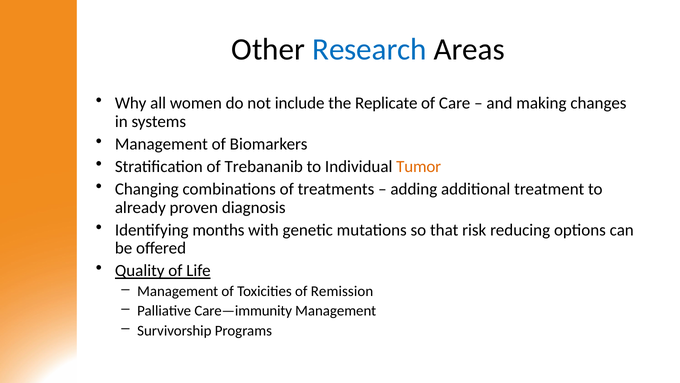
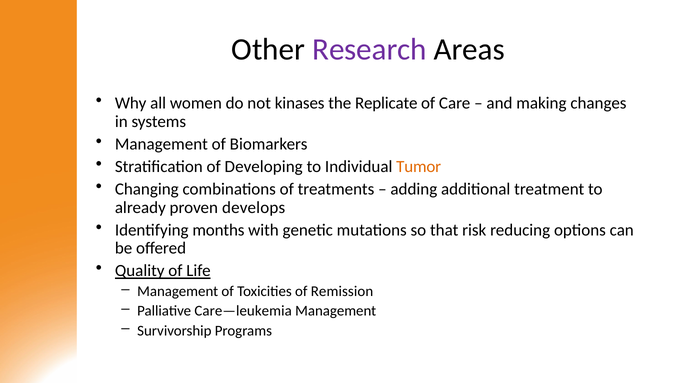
Research colour: blue -> purple (370, 49)
include: include -> kinases (300, 103)
Trebananib: Trebananib -> Developing (264, 166)
diagnosis: diagnosis -> develops (254, 207)
Care—immunity: Care—immunity -> Care—leukemia (243, 311)
